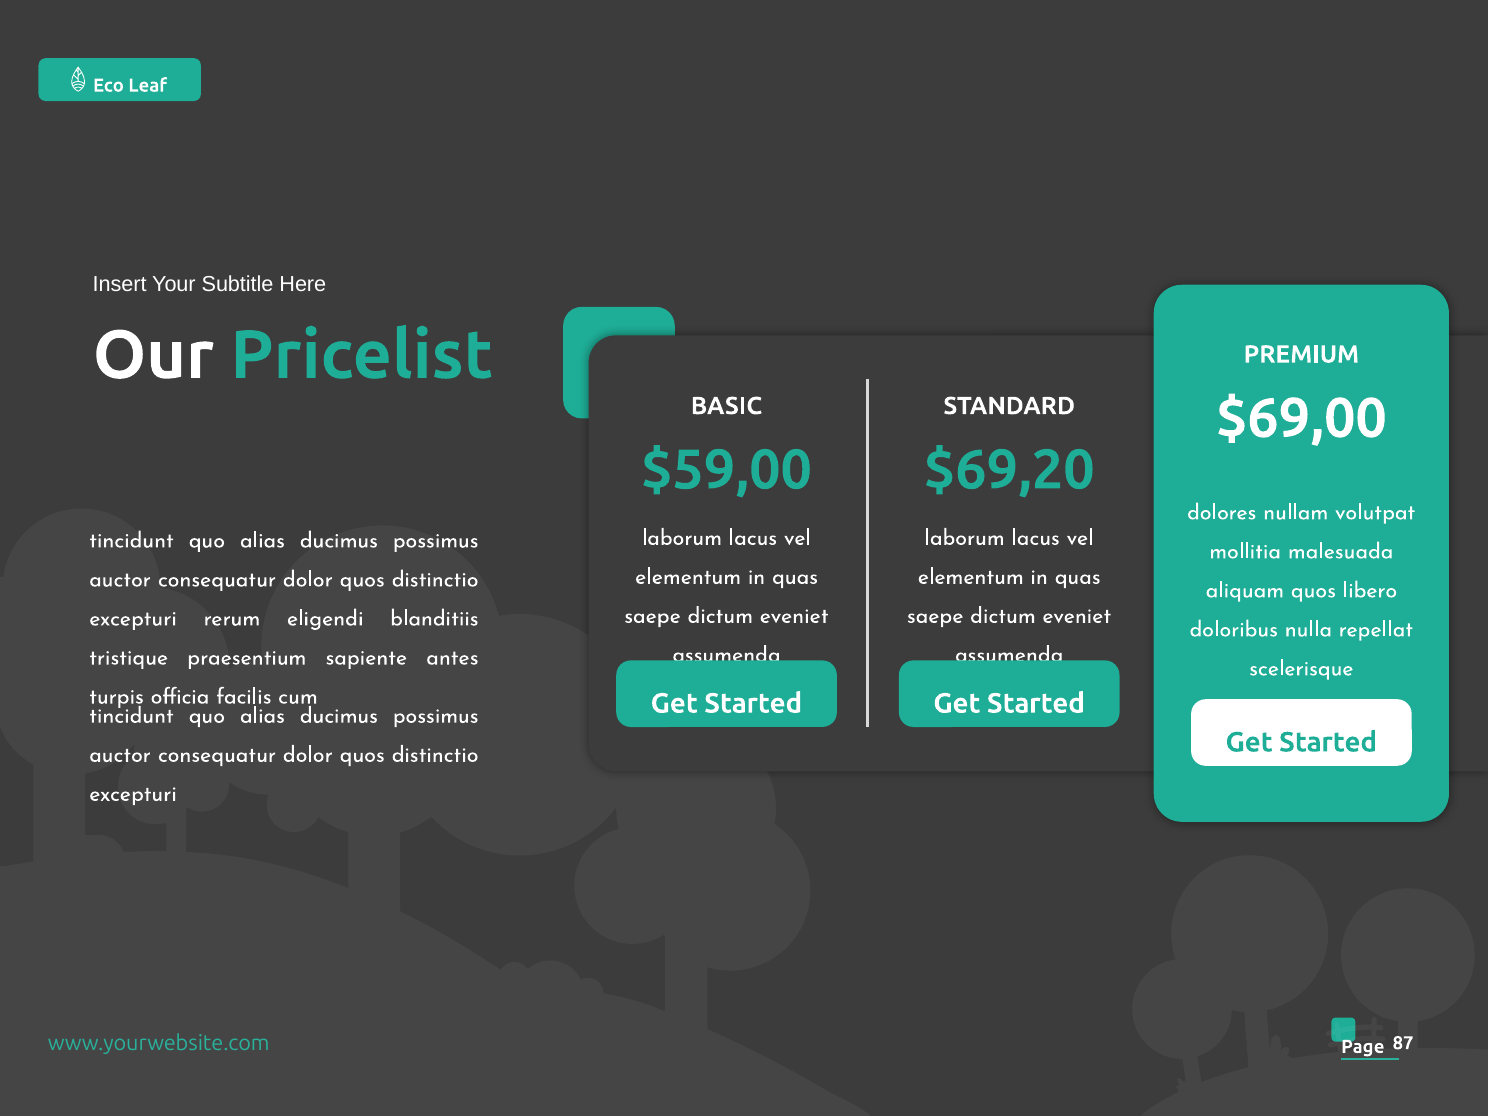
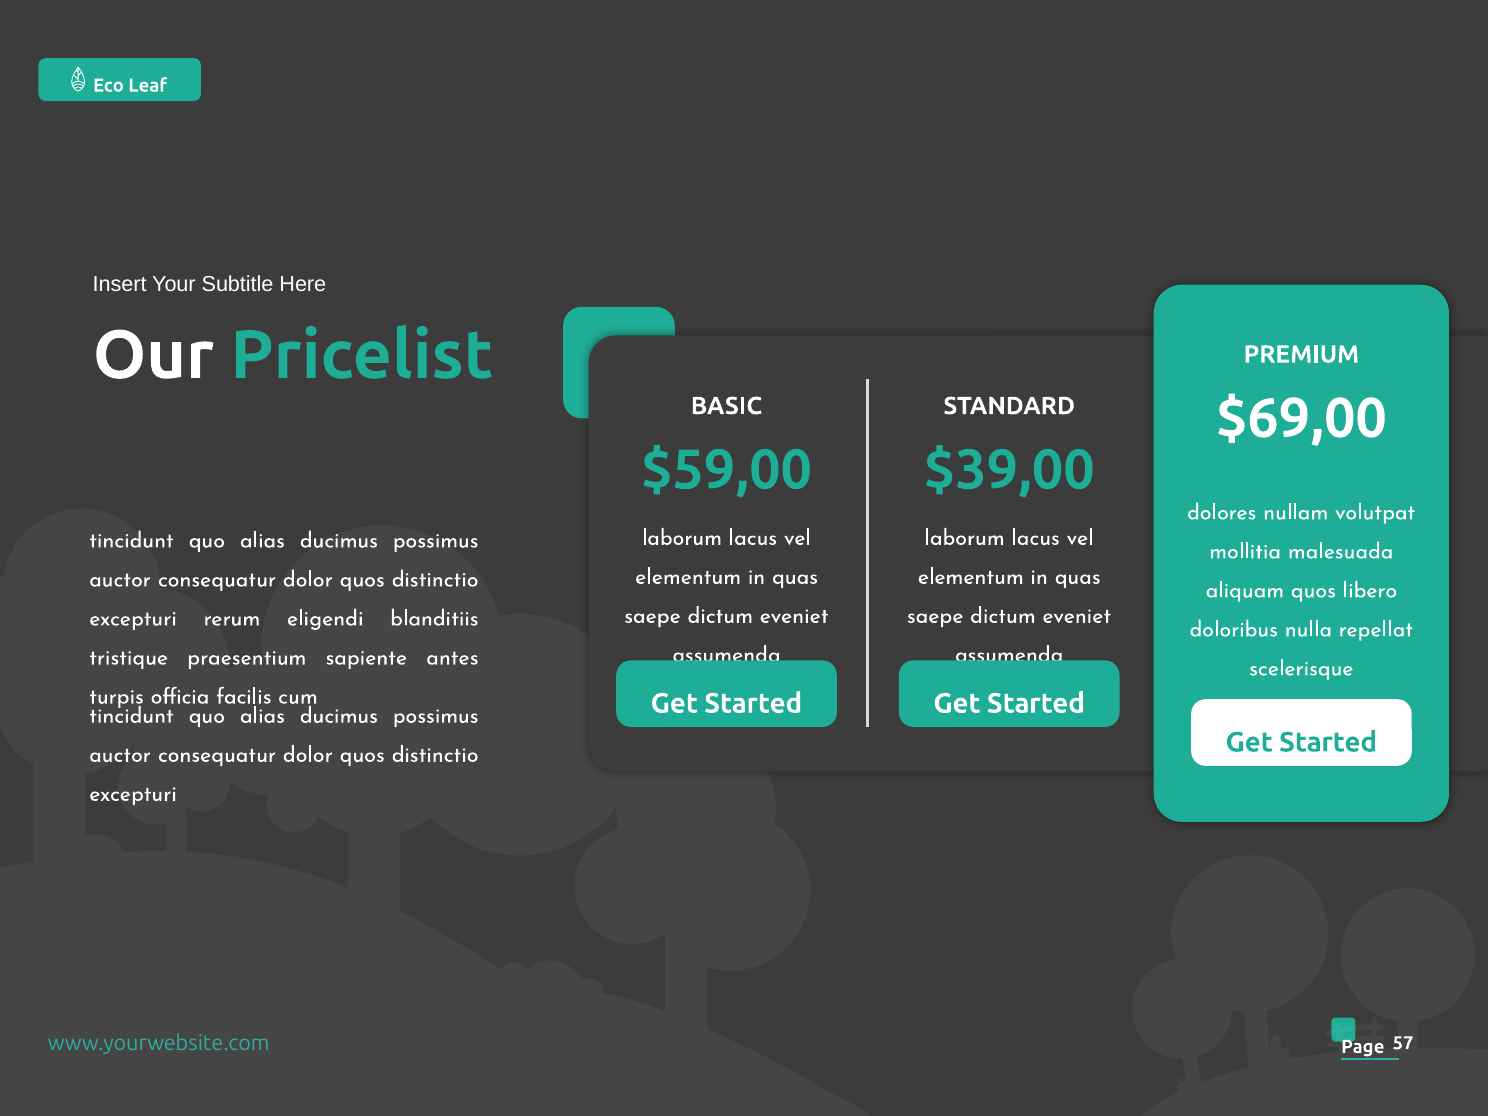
$69,20: $69,20 -> $39,00 (1009, 470)
87: 87 -> 57 (1403, 1043)
